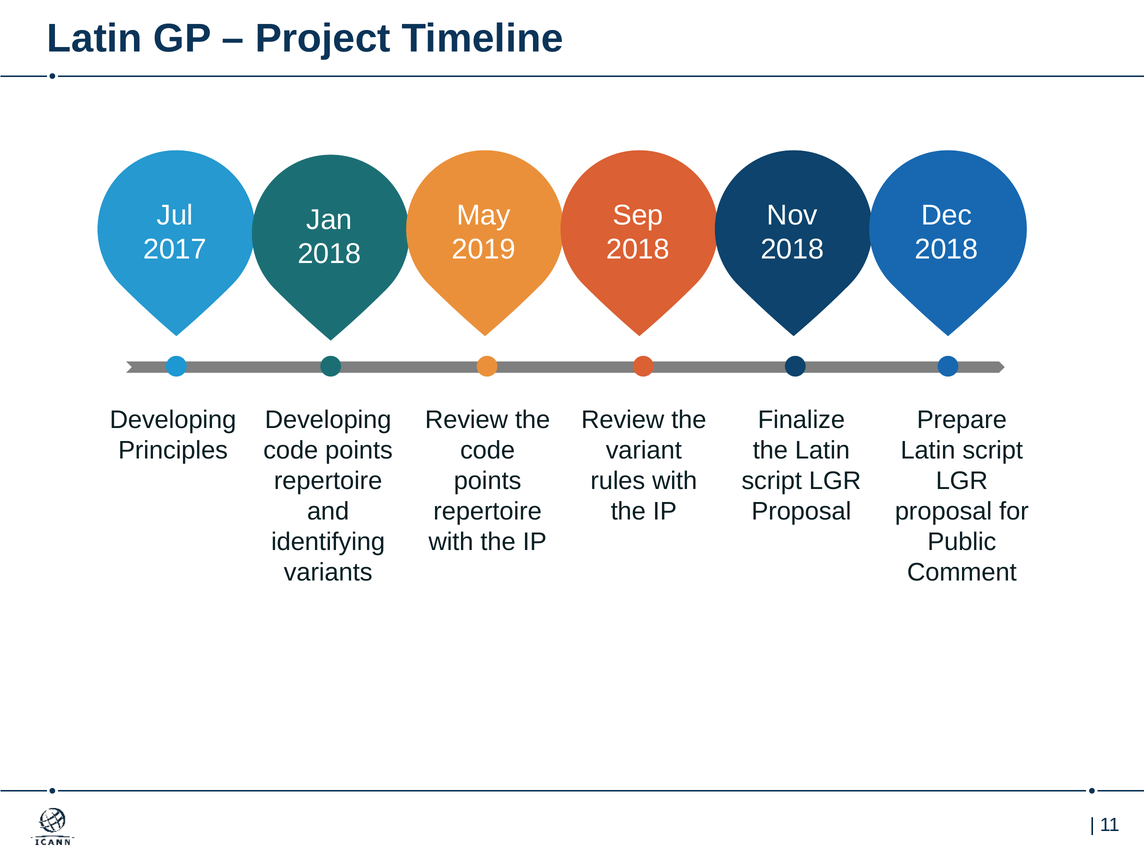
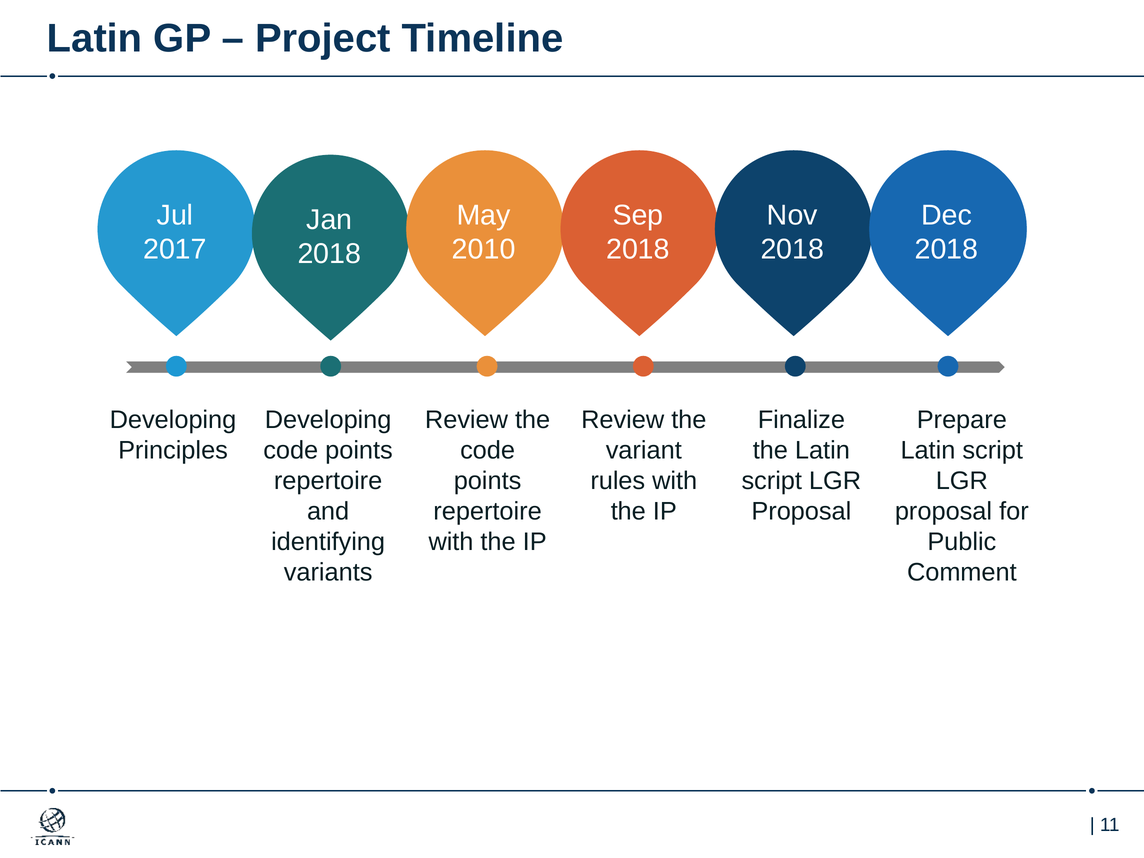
2019: 2019 -> 2010 (484, 249)
